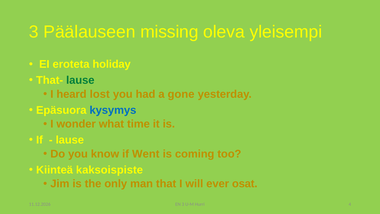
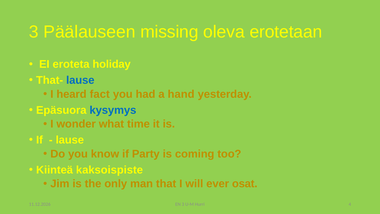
yleisempi: yleisempi -> erotetaan (286, 32)
lause colour: green -> blue (80, 80)
lost: lost -> fact (100, 94)
gone: gone -> hand (181, 94)
Went: Went -> Party (146, 154)
